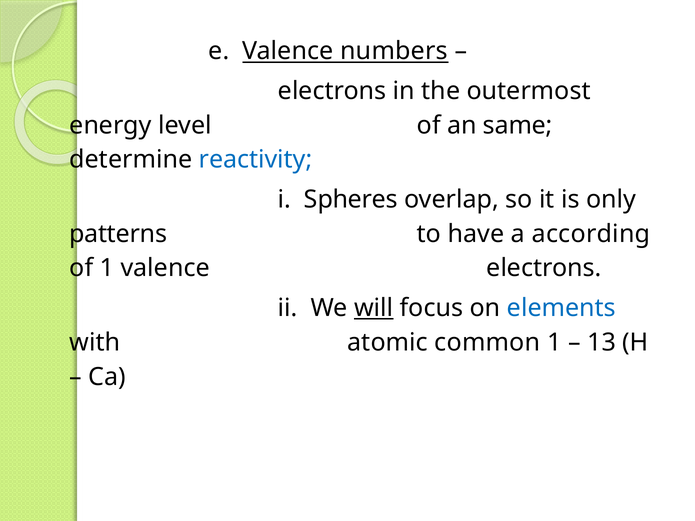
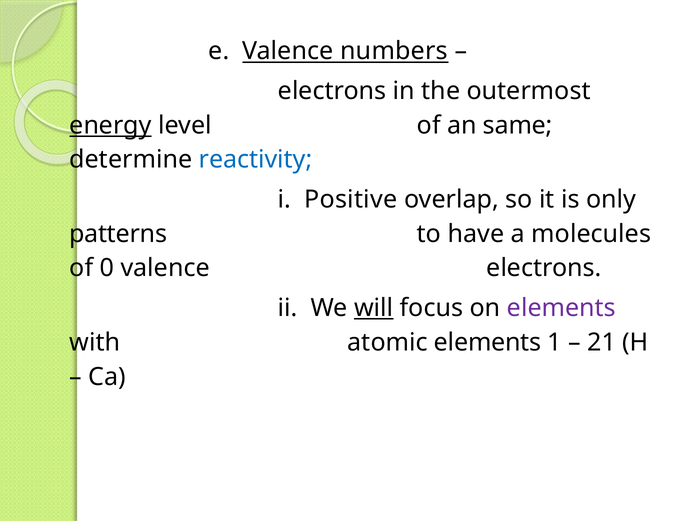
energy underline: none -> present (110, 125)
Spheres: Spheres -> Positive (351, 200)
according: according -> molecules (591, 234)
of 1: 1 -> 0 (107, 268)
elements colour: blue -> purple (561, 308)
atomic common: common -> elements (488, 343)
13: 13 -> 21 (602, 343)
